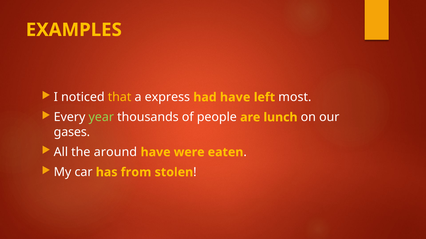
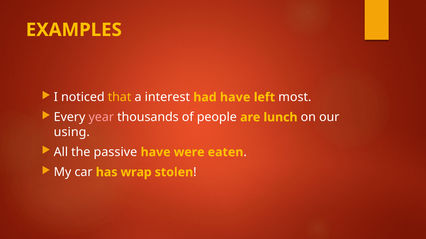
express: express -> interest (167, 97)
year colour: light green -> pink (101, 118)
gases: gases -> using (72, 132)
around: around -> passive (115, 153)
from: from -> wrap (136, 173)
